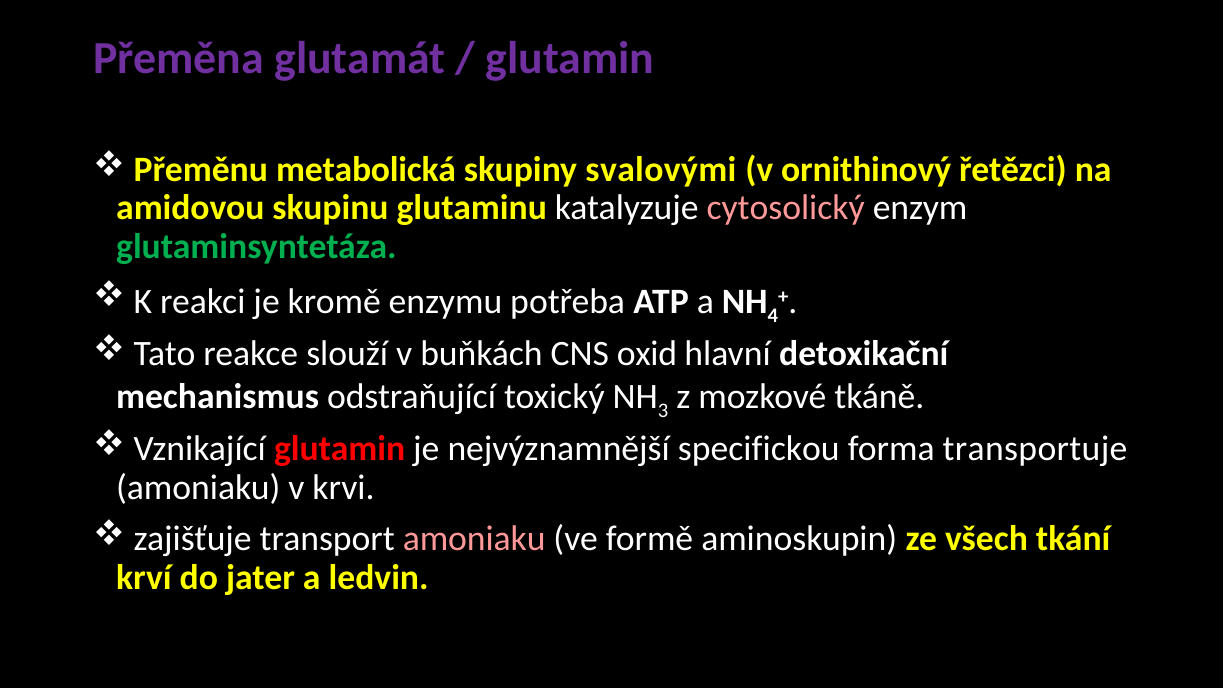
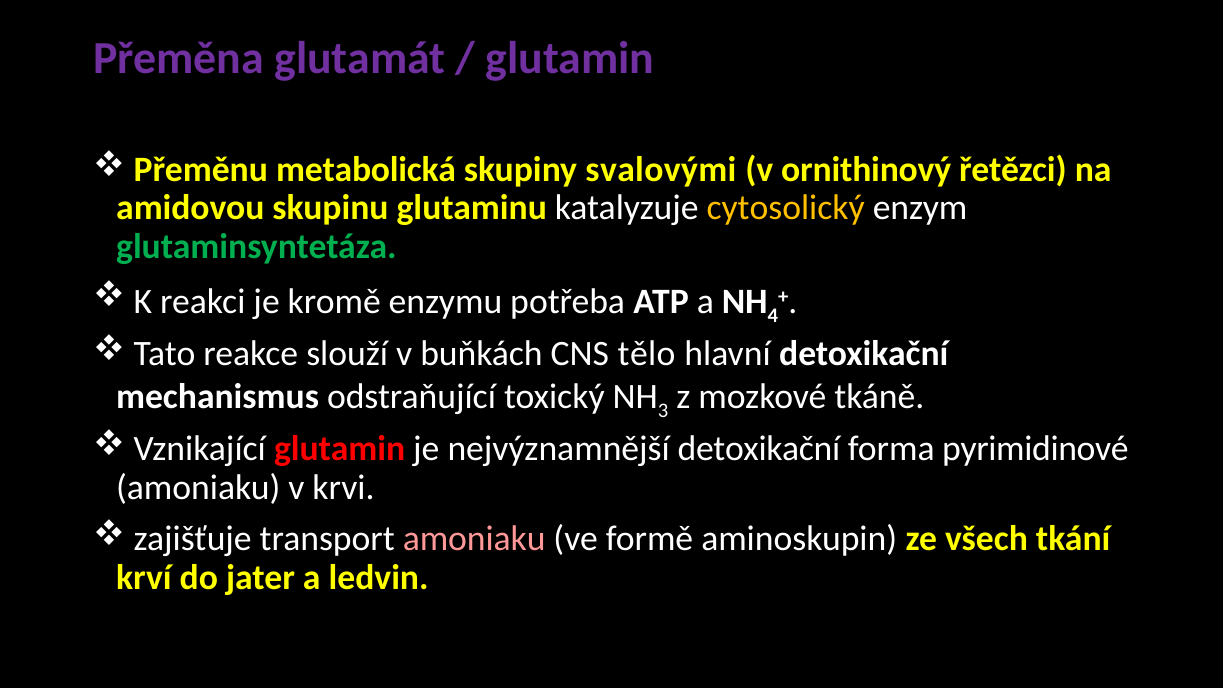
cytosolický colour: pink -> yellow (786, 208)
oxid: oxid -> tělo (647, 354)
nejvýznamnější specifickou: specifickou -> detoxikační (759, 449)
transportuje: transportuje -> pyrimidinové (1035, 449)
